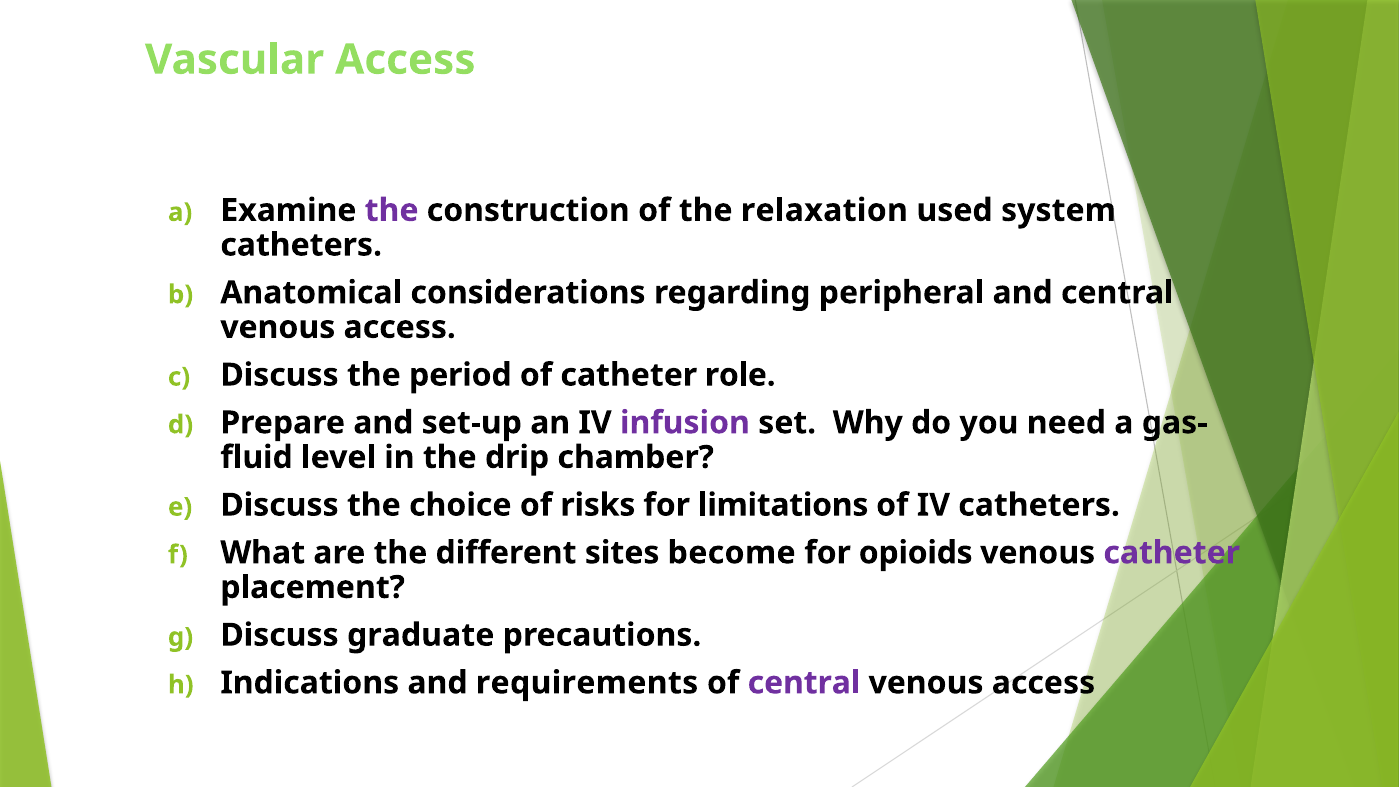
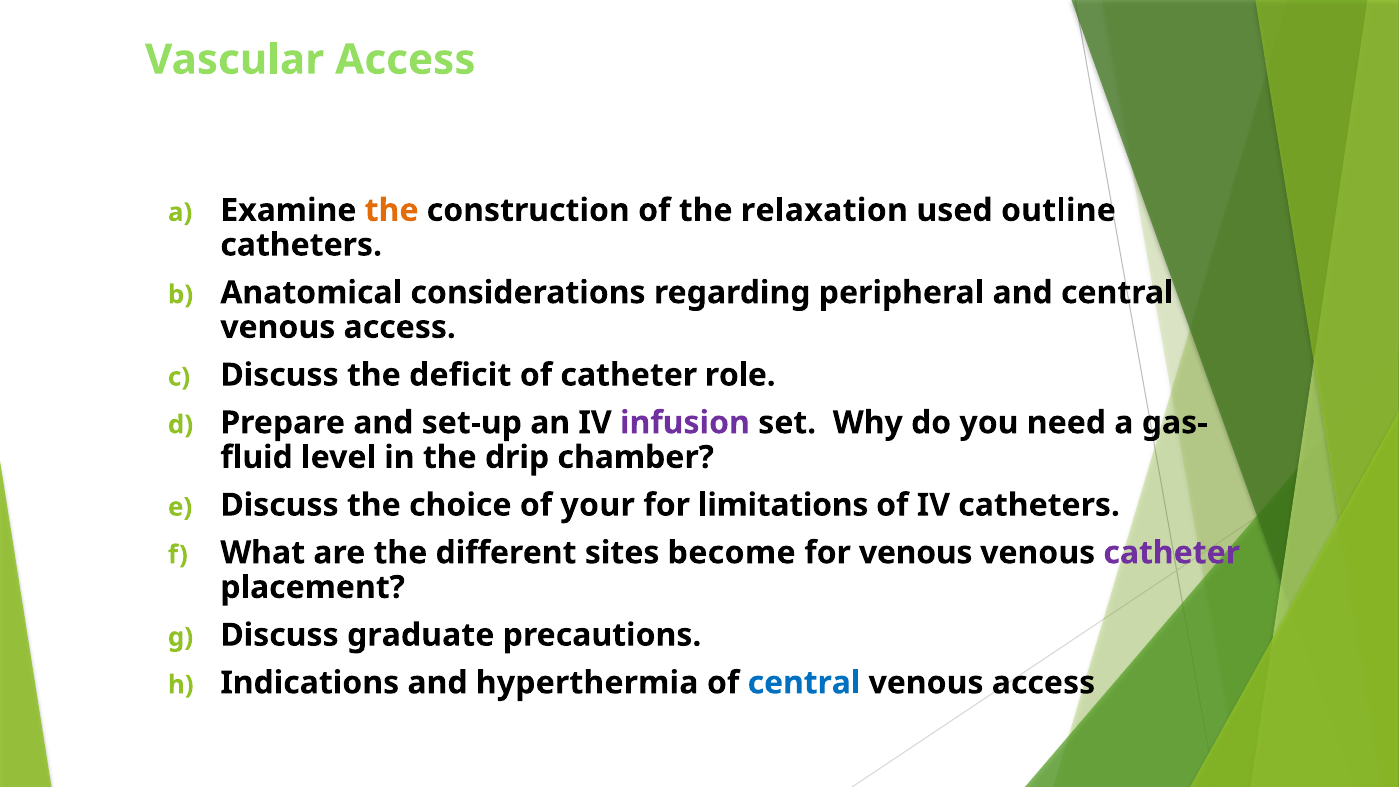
the colour: purple -> orange (392, 210)
system: system -> outline (1058, 210)
period: period -> deficit (460, 375)
risks: risks -> your (598, 505)
for opioids: opioids -> venous (916, 553)
requirements: requirements -> hyperthermia (587, 683)
central colour: purple -> blue (804, 683)
